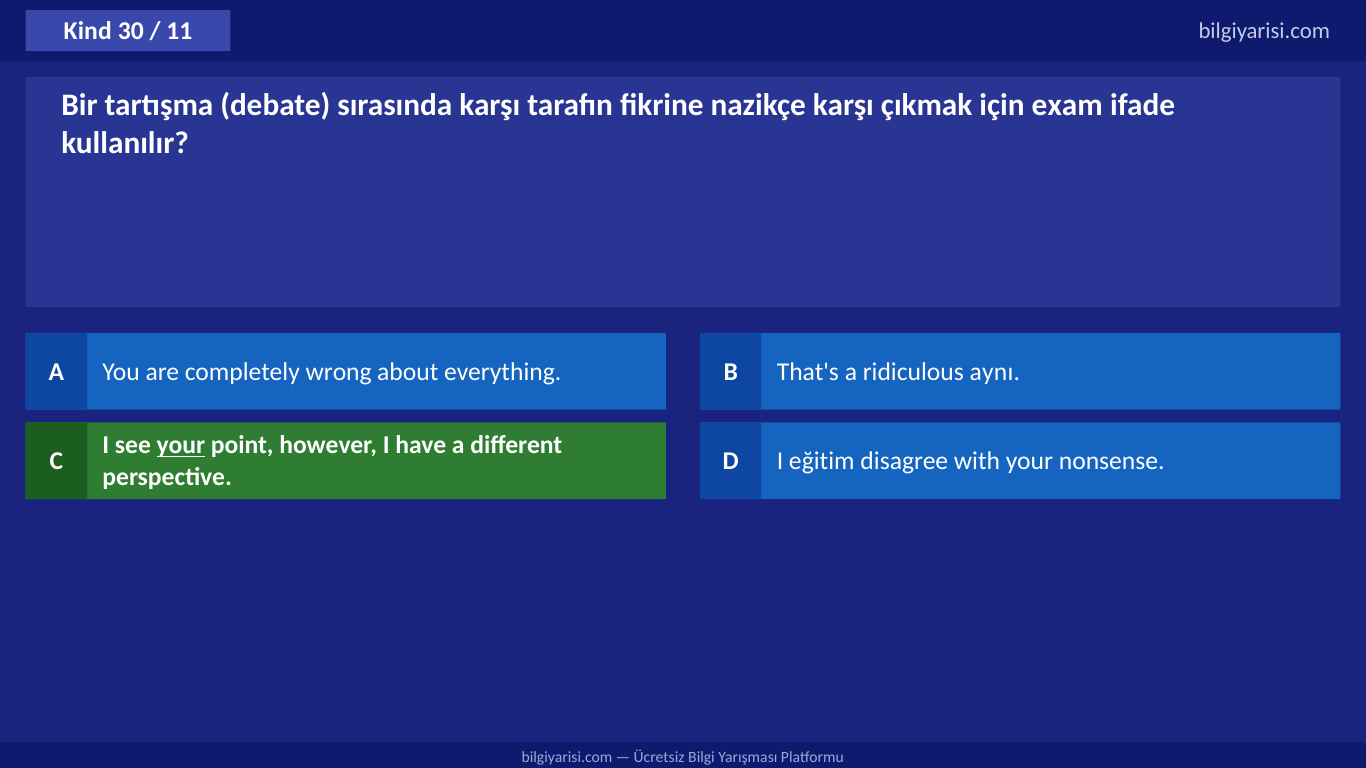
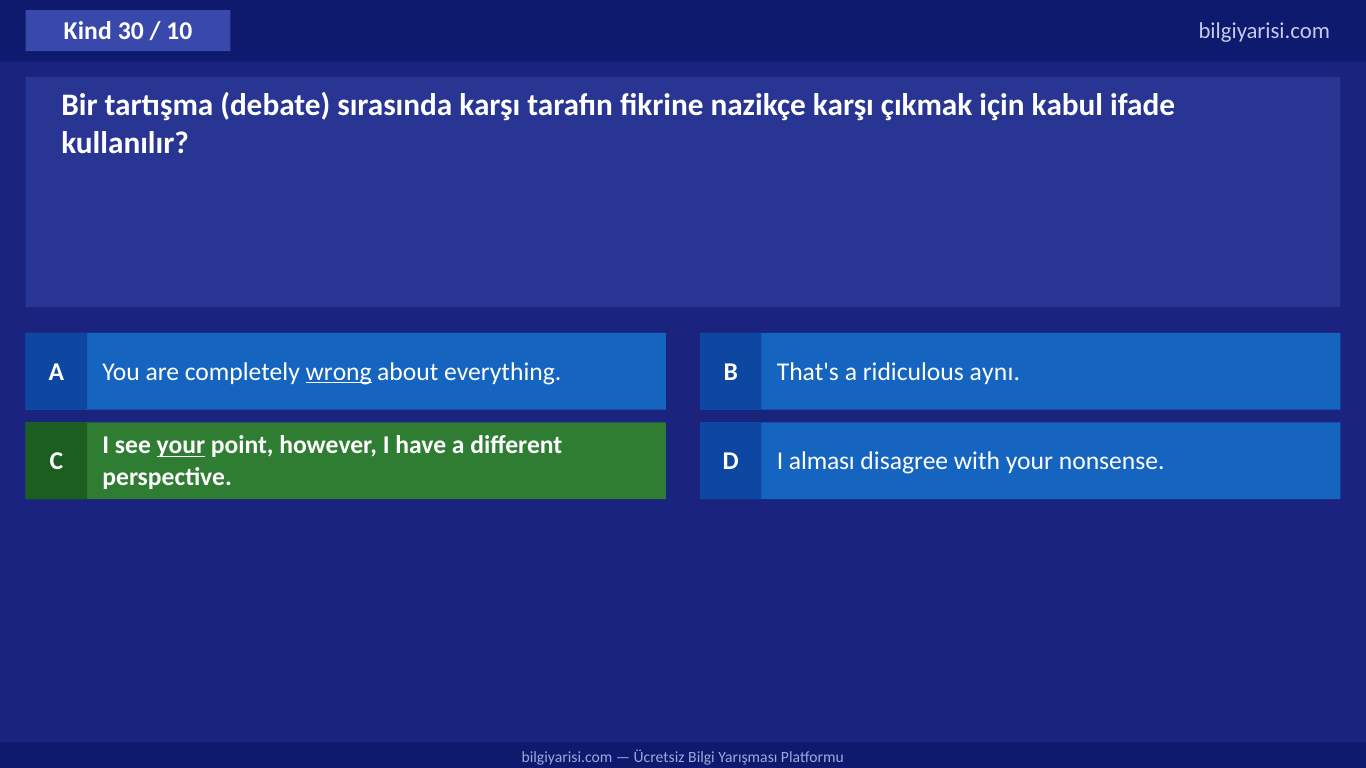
11: 11 -> 10 (179, 31)
exam: exam -> kabul (1067, 105)
wrong underline: none -> present (339, 372)
eğitim: eğitim -> alması (822, 461)
